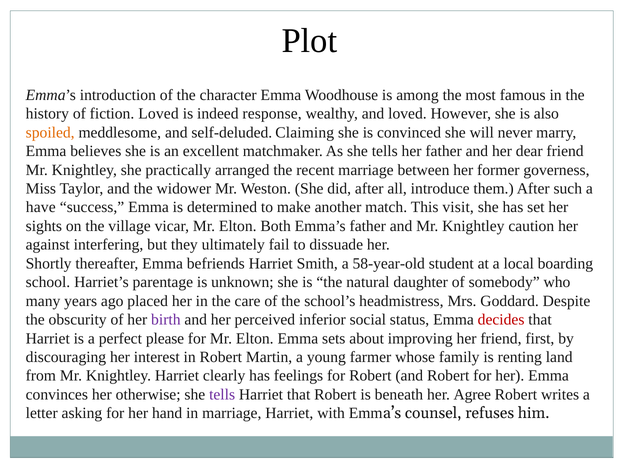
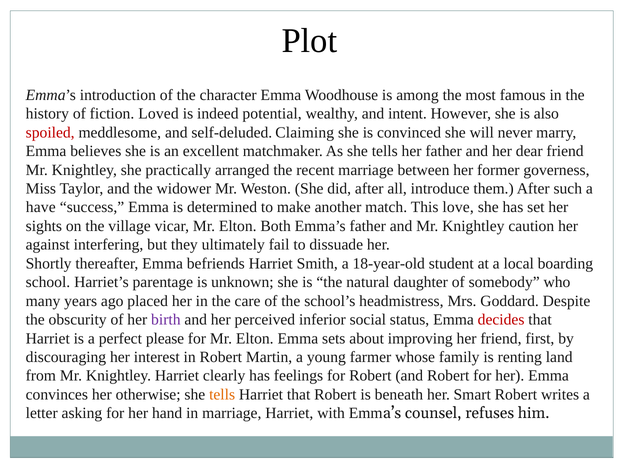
response: response -> potential (272, 114)
and loved: loved -> intent (408, 114)
spoiled colour: orange -> red (50, 132)
visit: visit -> love (458, 207)
58-year-old: 58-year-old -> 18-year-old (389, 263)
tells colour: purple -> orange (222, 395)
Agree: Agree -> Smart (472, 395)
